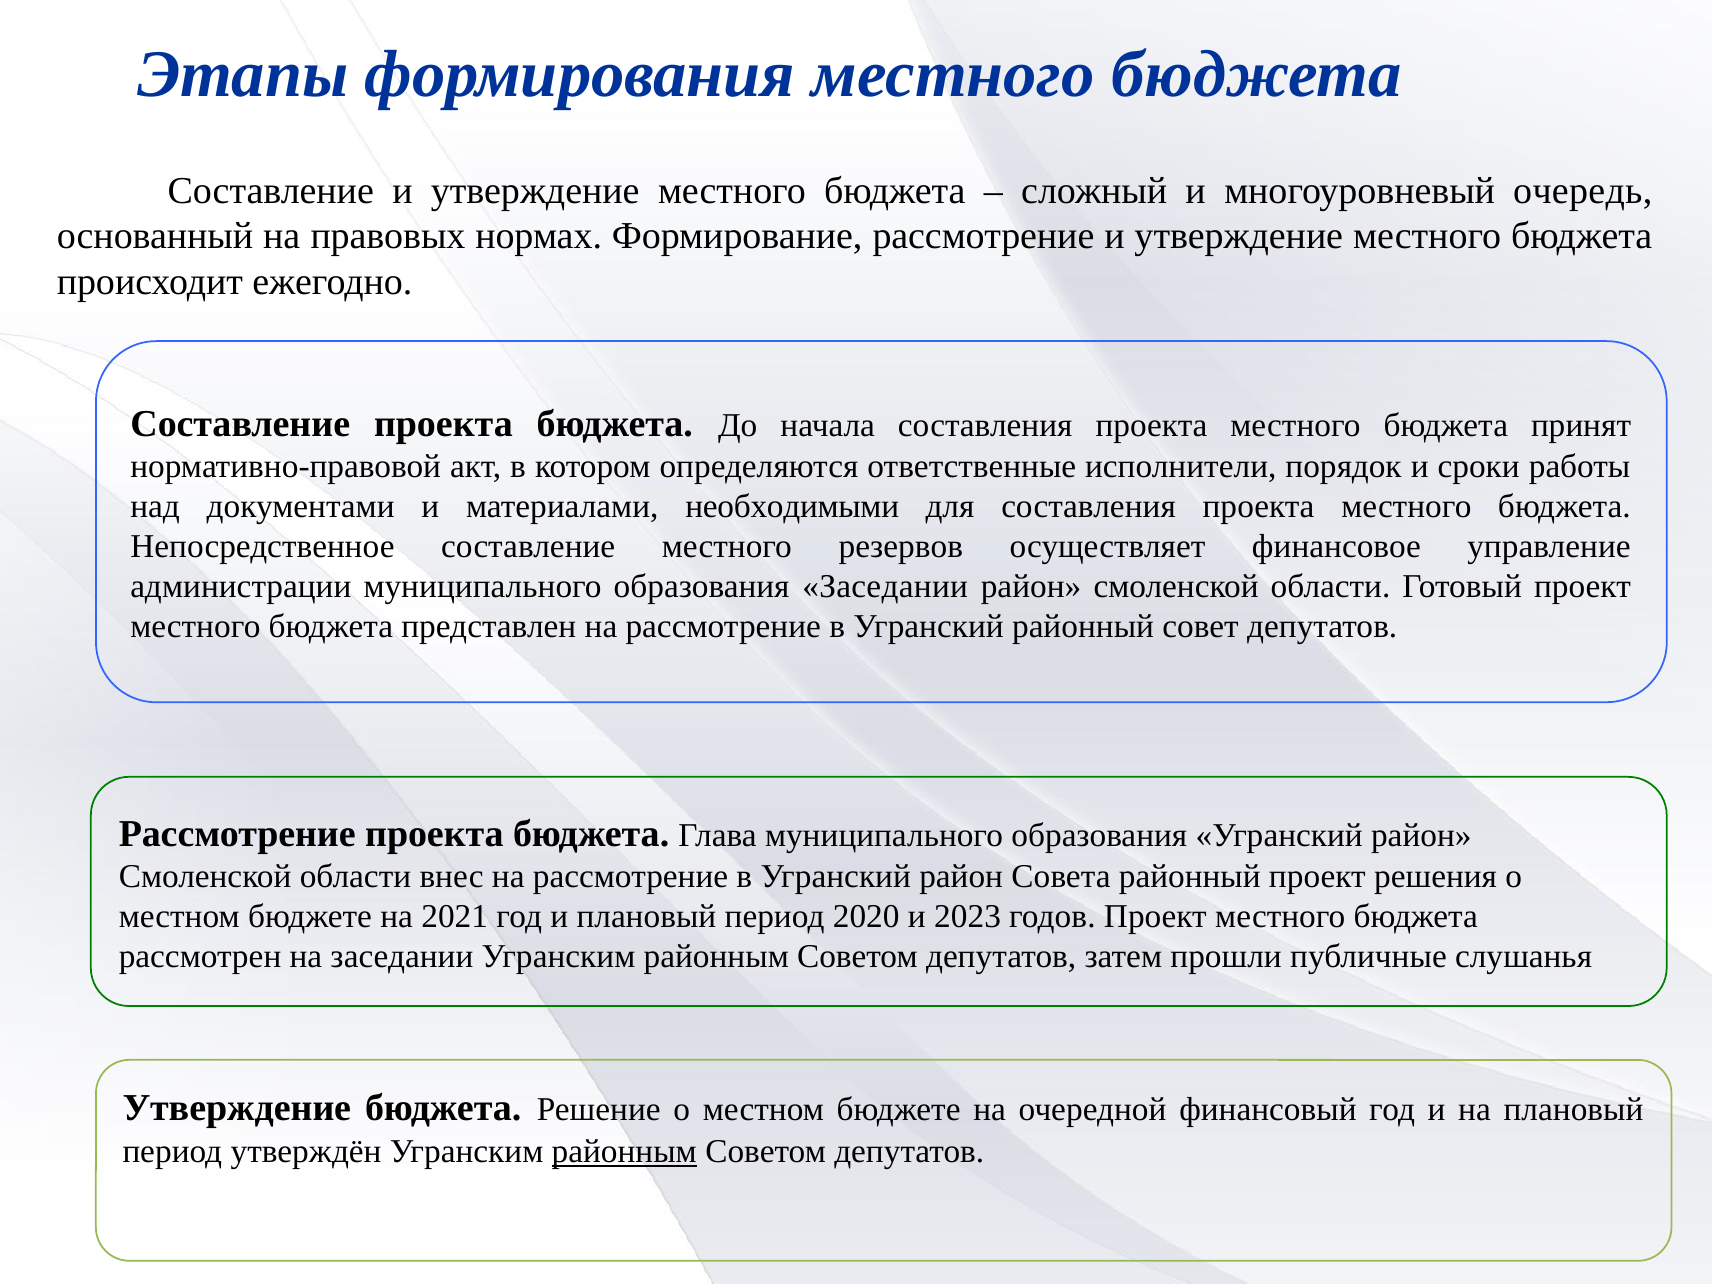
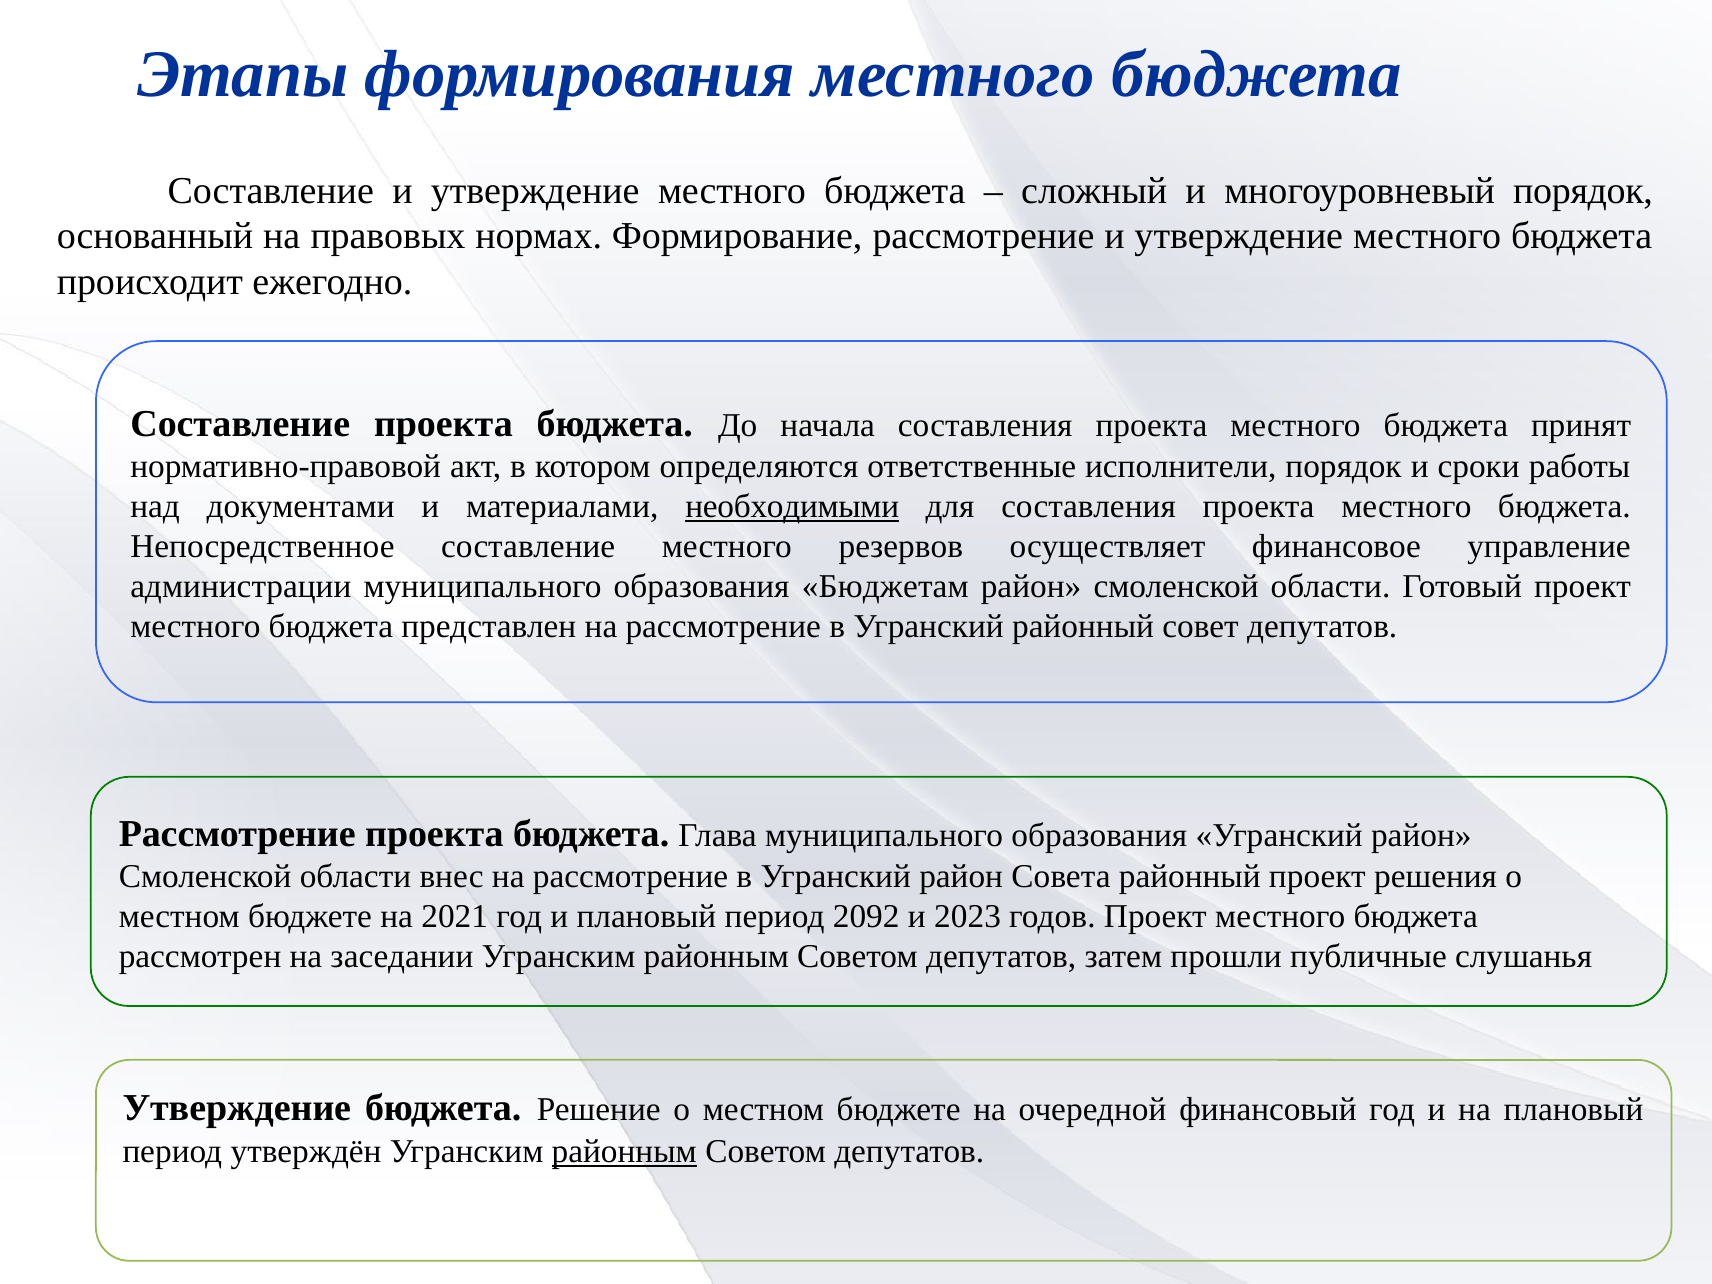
многоуровневый очередь: очередь -> порядок (1583, 191)
необходимыми underline: none -> present (792, 507)
образования Заседании: Заседании -> Бюджетам (885, 587)
2020: 2020 -> 2092 (866, 917)
